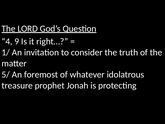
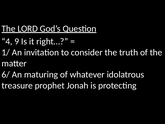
5/: 5/ -> 6/ (6, 74)
foremost: foremost -> maturing (41, 74)
